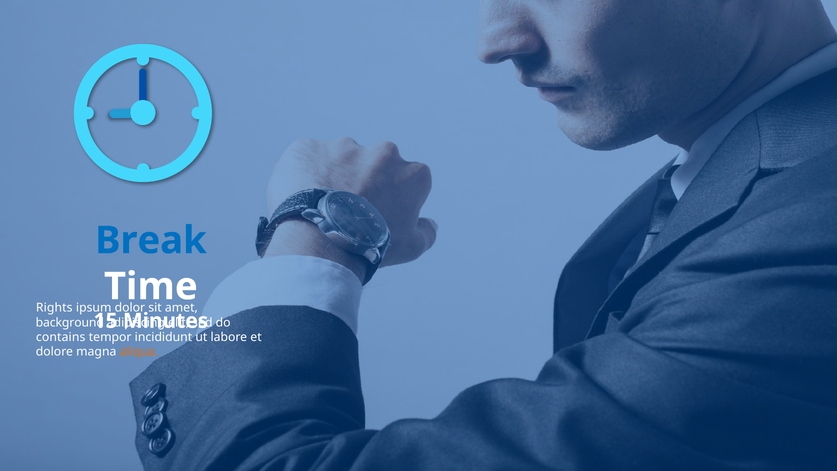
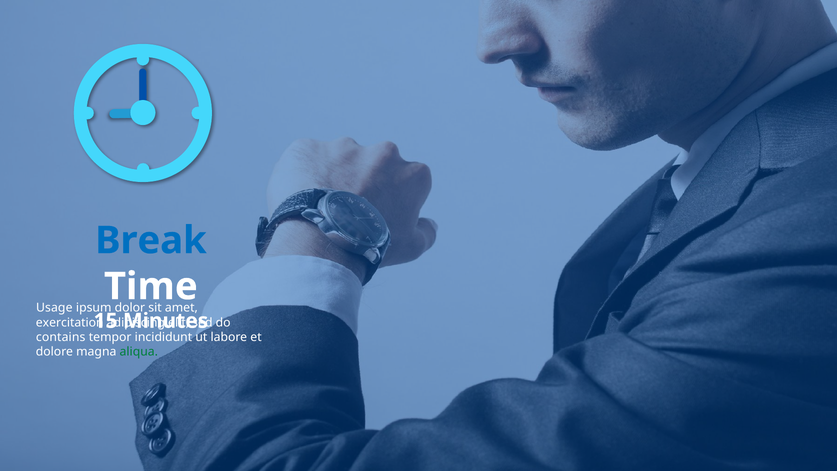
Rights: Rights -> Usage (54, 308)
background: background -> exercitation (70, 322)
aliqua colour: orange -> green (139, 352)
